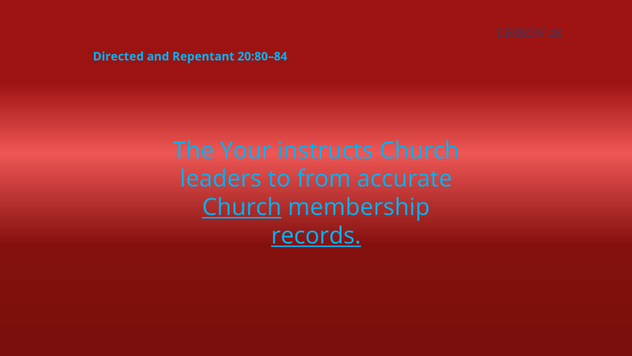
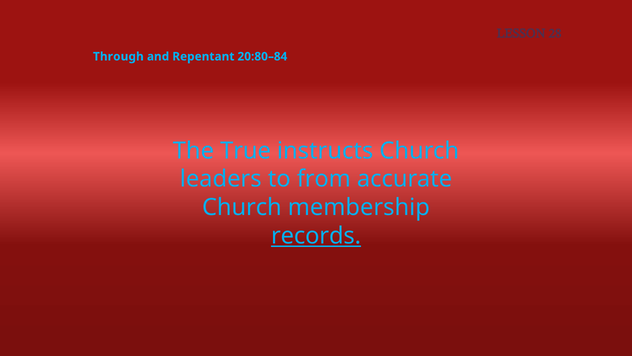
Directed: Directed -> Through (118, 56)
Your: Your -> True (246, 150)
Church underline: present -> none (242, 207)
